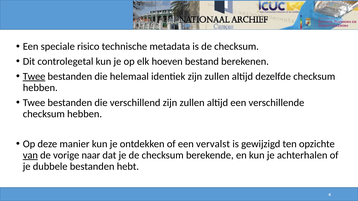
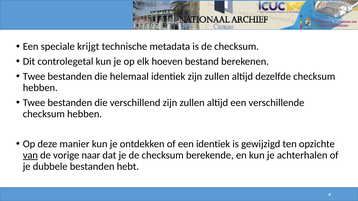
risico: risico -> krijgt (88, 47)
Twee underline: present -> none (34, 77)
een vervalst: vervalst -> identiek (213, 144)
